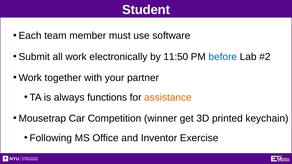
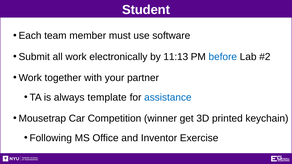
11:50: 11:50 -> 11:13 (176, 57)
functions: functions -> template (107, 98)
assistance colour: orange -> blue (168, 98)
